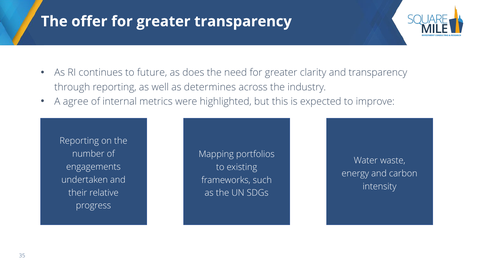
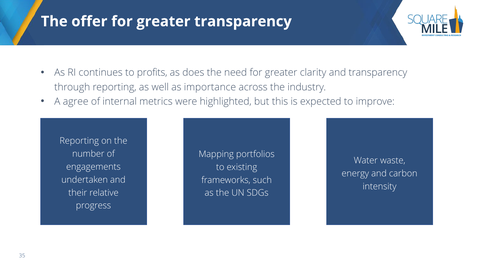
future: future -> profits (152, 73)
determines: determines -> importance (210, 87)
